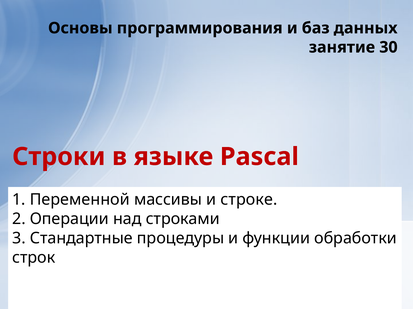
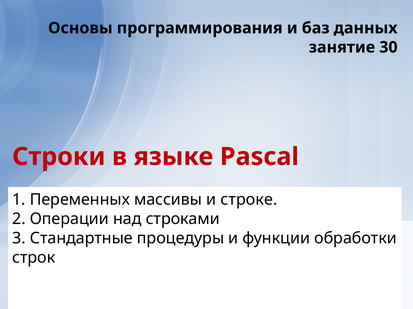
Переменной: Переменной -> Переменных (80, 200)
